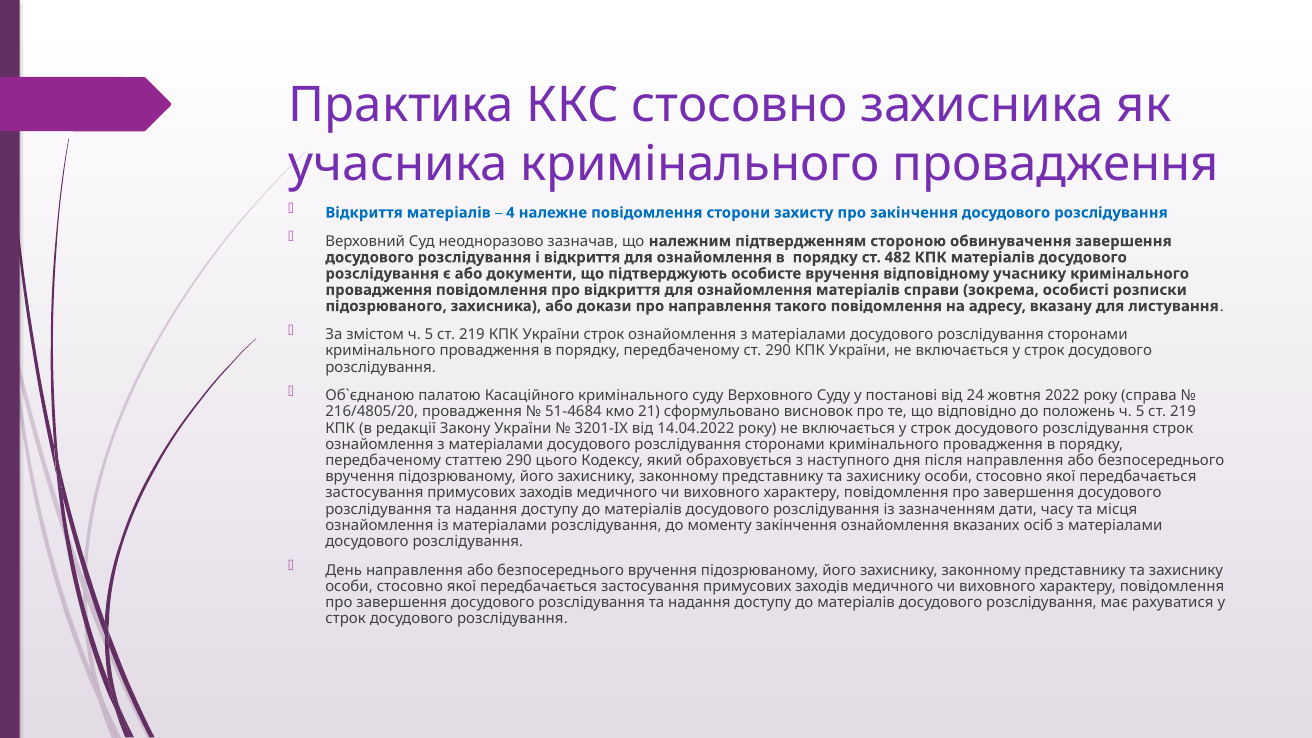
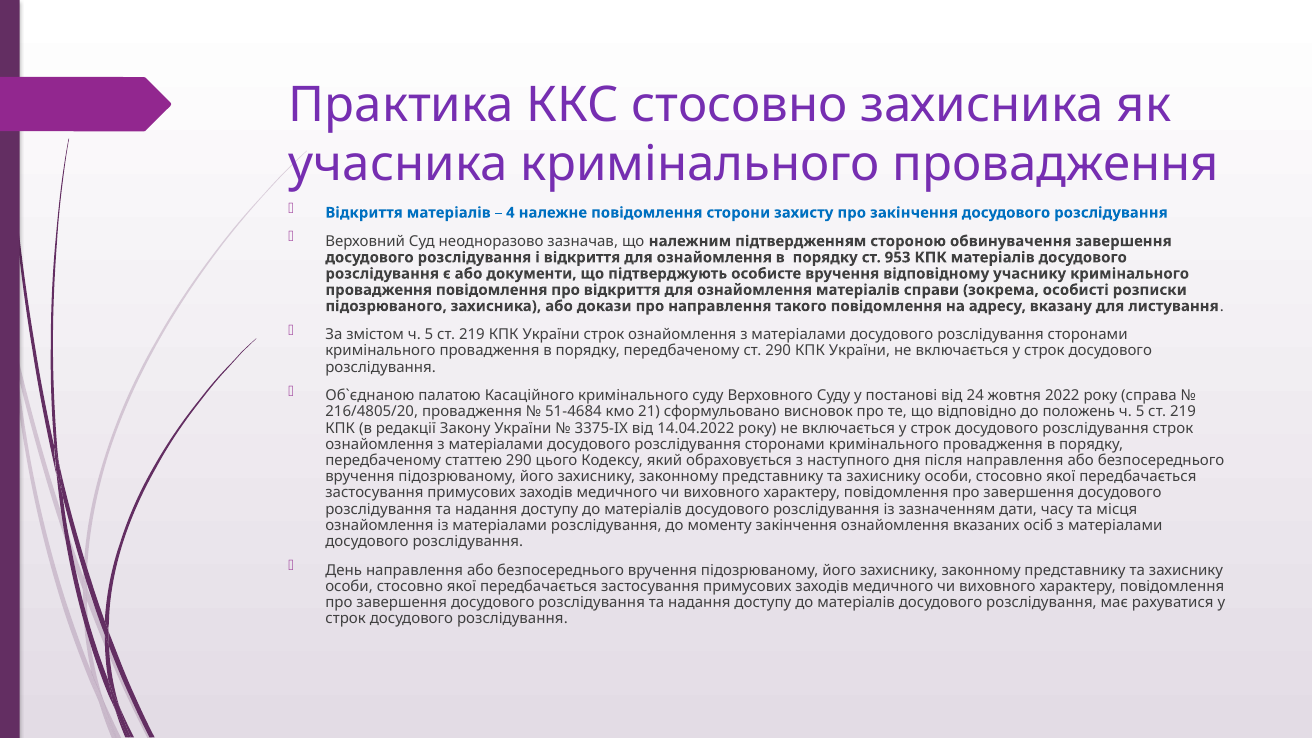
482: 482 -> 953 (898, 257)
3201-IX: 3201-IX -> 3375-IX (601, 428)
